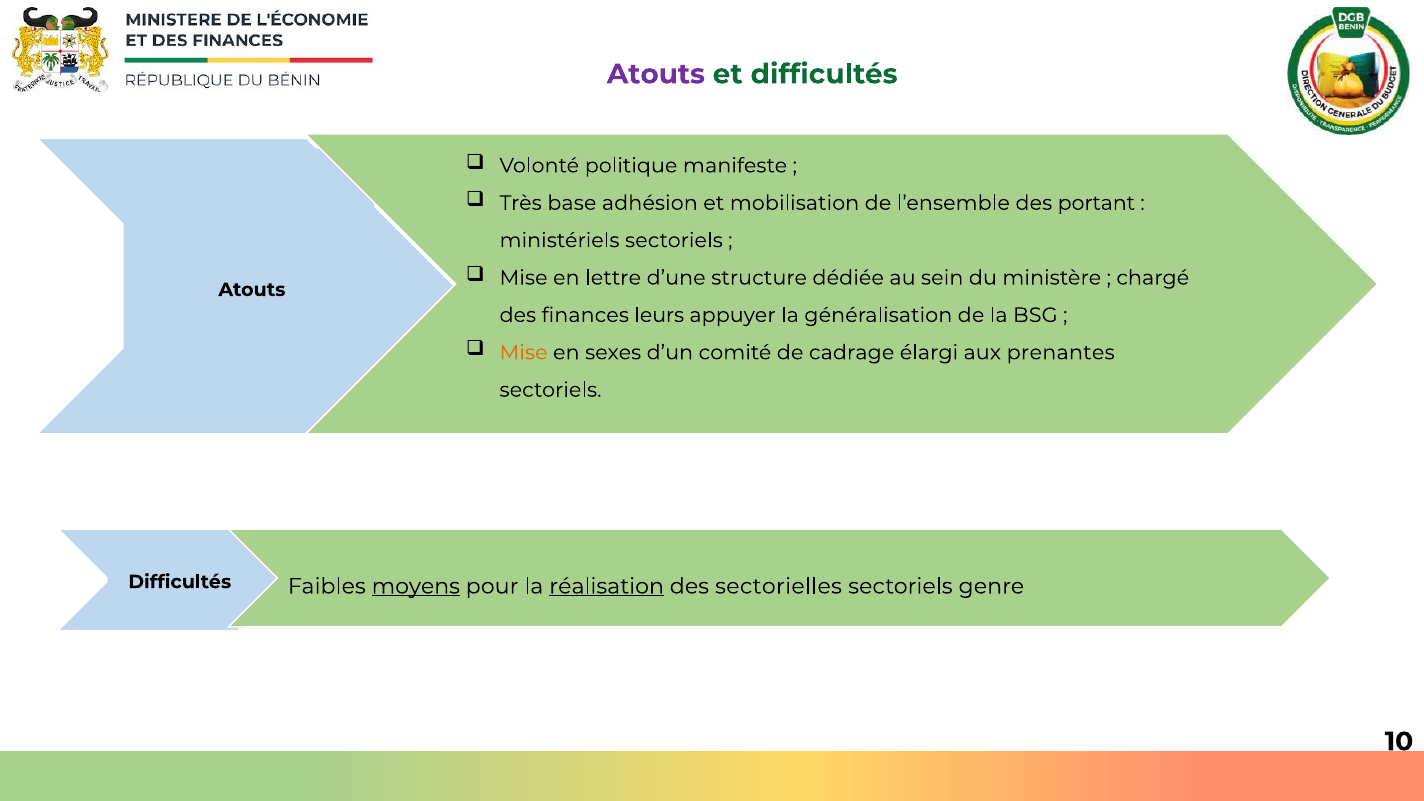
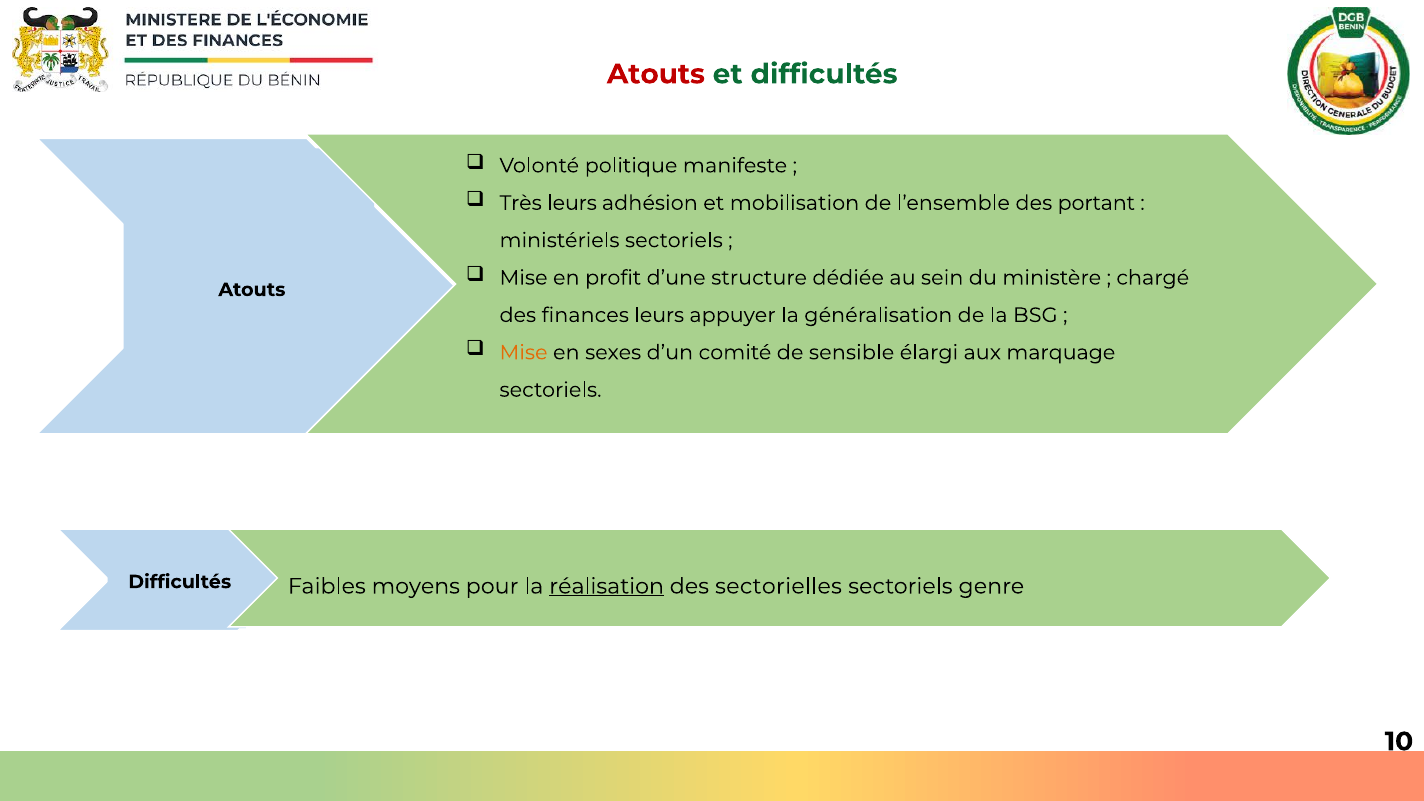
Atouts colour: purple -> red (656, 74)
Très base: base -> leurs (572, 203)
lettre: lettre -> profit (613, 278)
cadrage: cadrage -> sensible (852, 353)
prenantes: prenantes -> marquage (1061, 353)
moyens underline: present -> none (416, 586)
